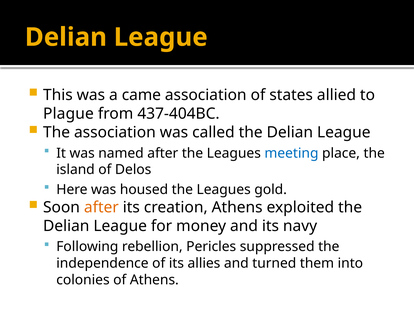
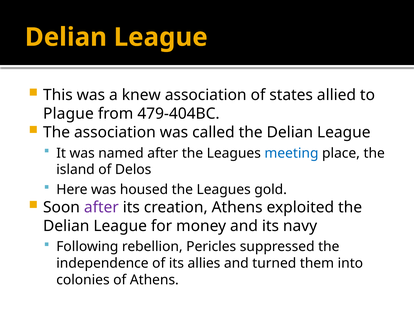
came: came -> knew (141, 95)
437-404BC: 437-404BC -> 479-404BC (178, 114)
after colour: orange -> purple (101, 207)
